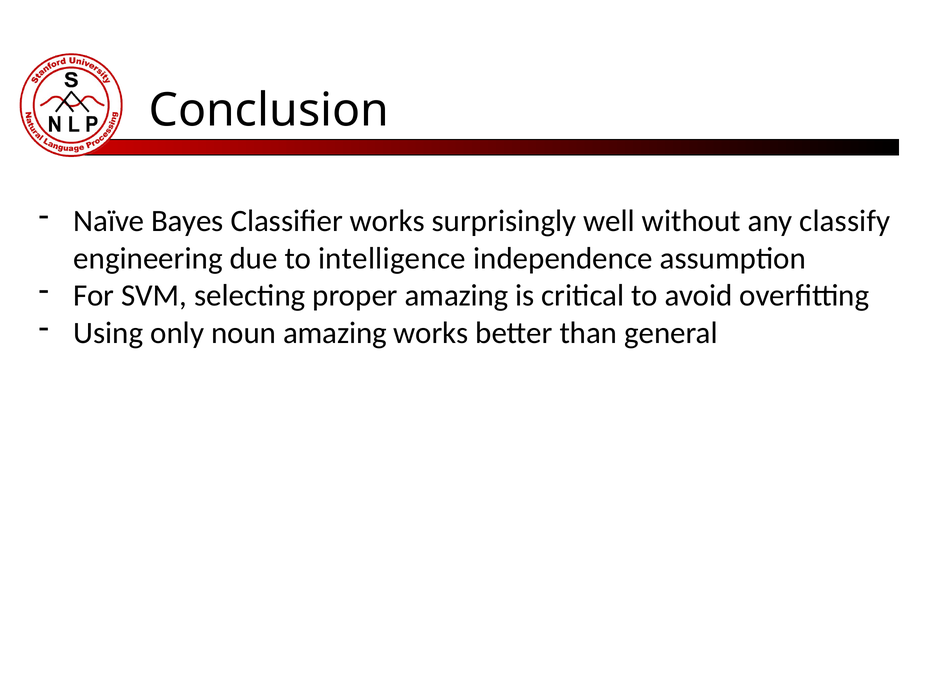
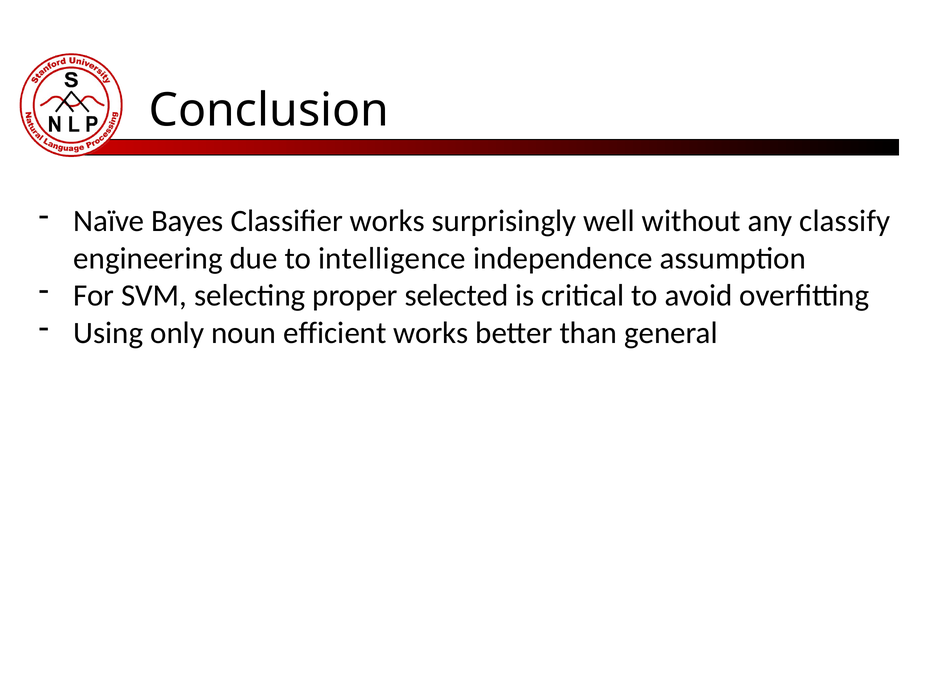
proper amazing: amazing -> selected (457, 295)
noun amazing: amazing -> efficient (335, 333)
